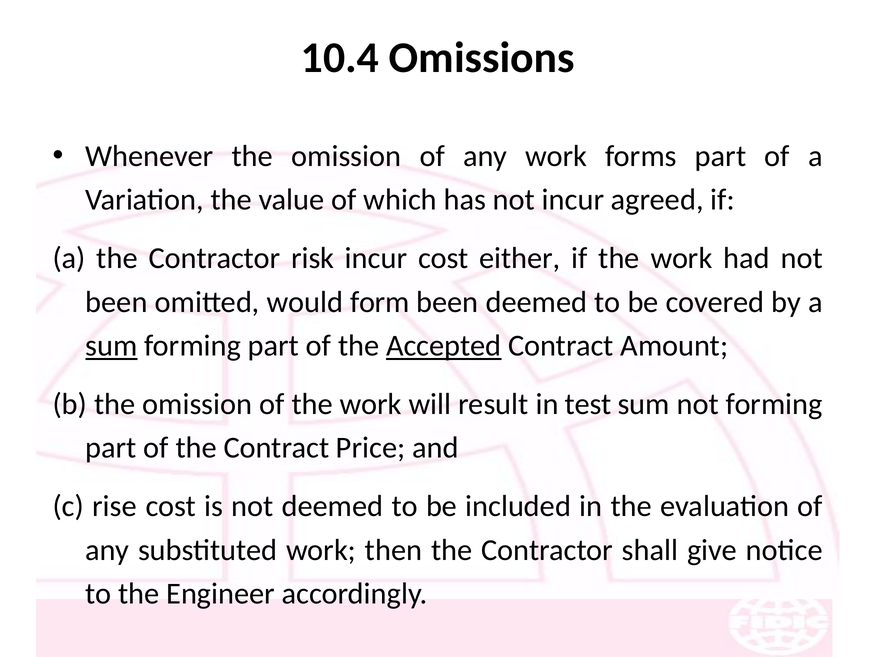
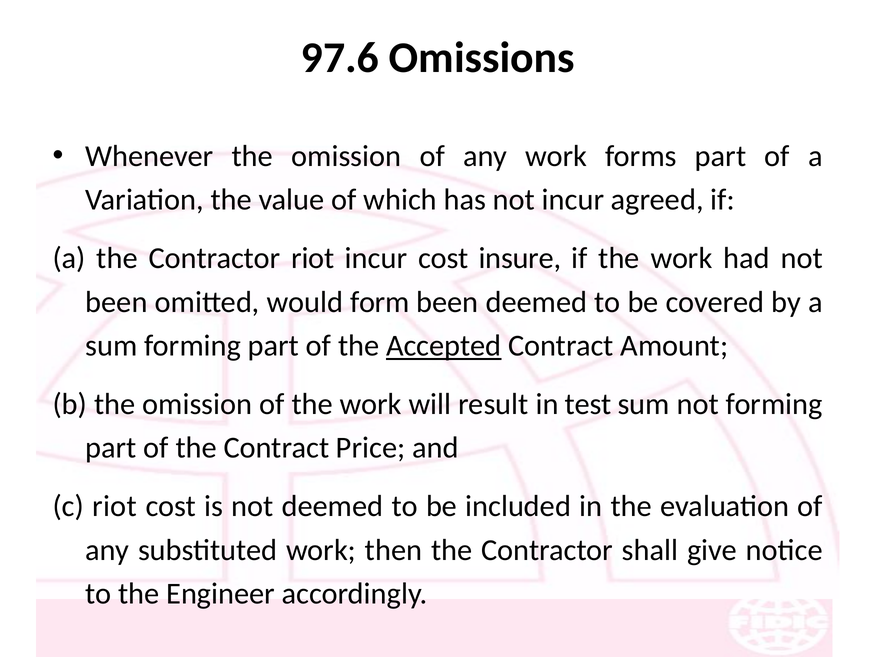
10.4: 10.4 -> 97.6 (340, 58)
Contractor risk: risk -> riot (313, 258)
either: either -> insure (520, 258)
sum underline: present -> none (111, 346)
c rise: rise -> riot (115, 506)
